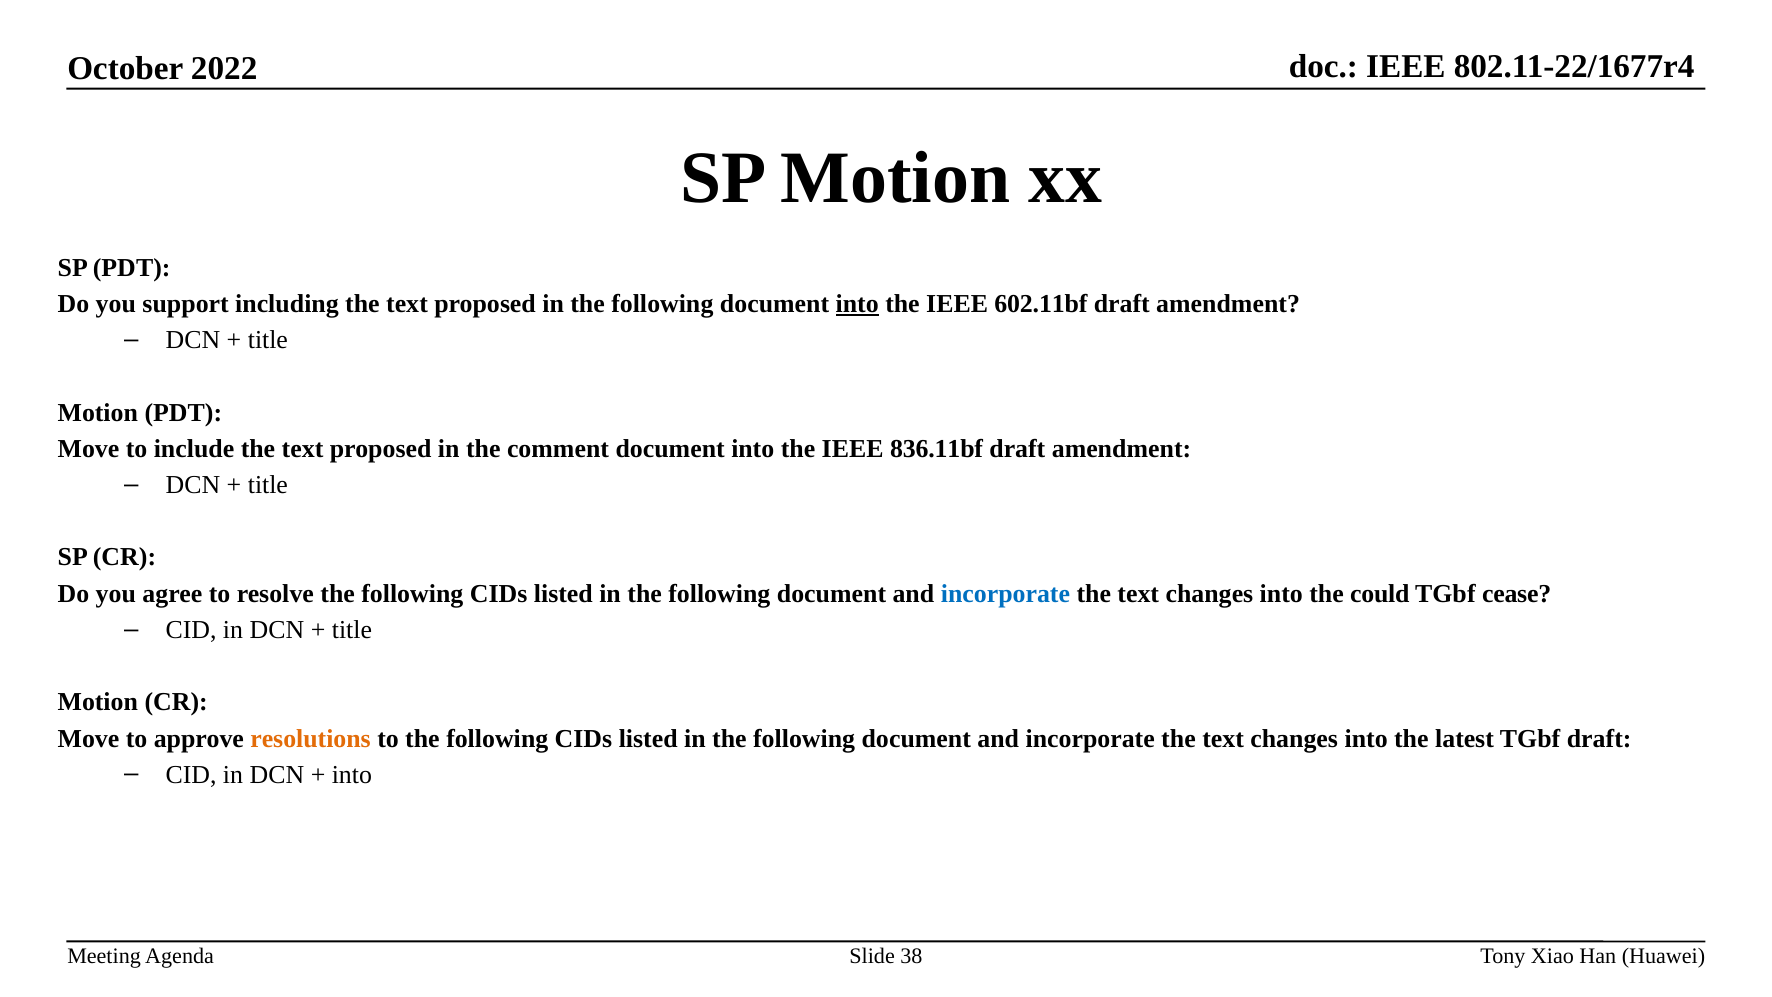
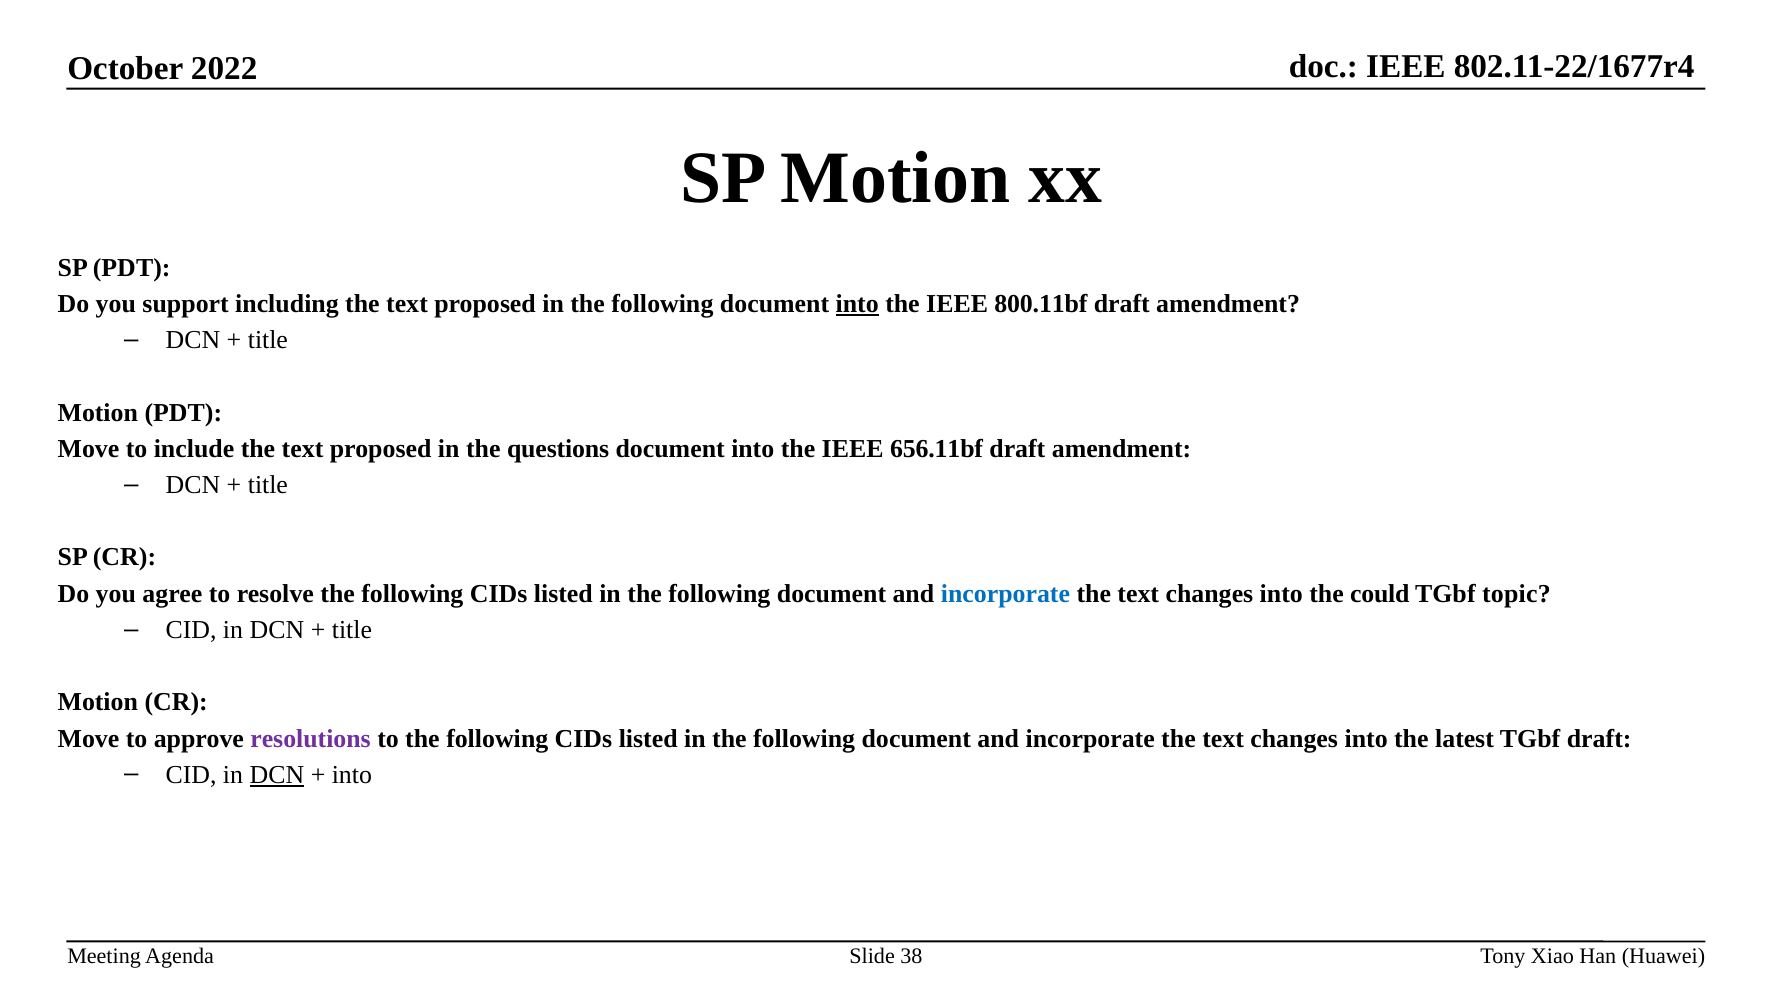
602.11bf: 602.11bf -> 800.11bf (1041, 304)
comment: comment -> questions (558, 449)
836.11bf: 836.11bf -> 656.11bf (937, 449)
cease: cease -> topic (1516, 593)
resolutions colour: orange -> purple (311, 738)
DCN underline: none -> present (277, 775)
